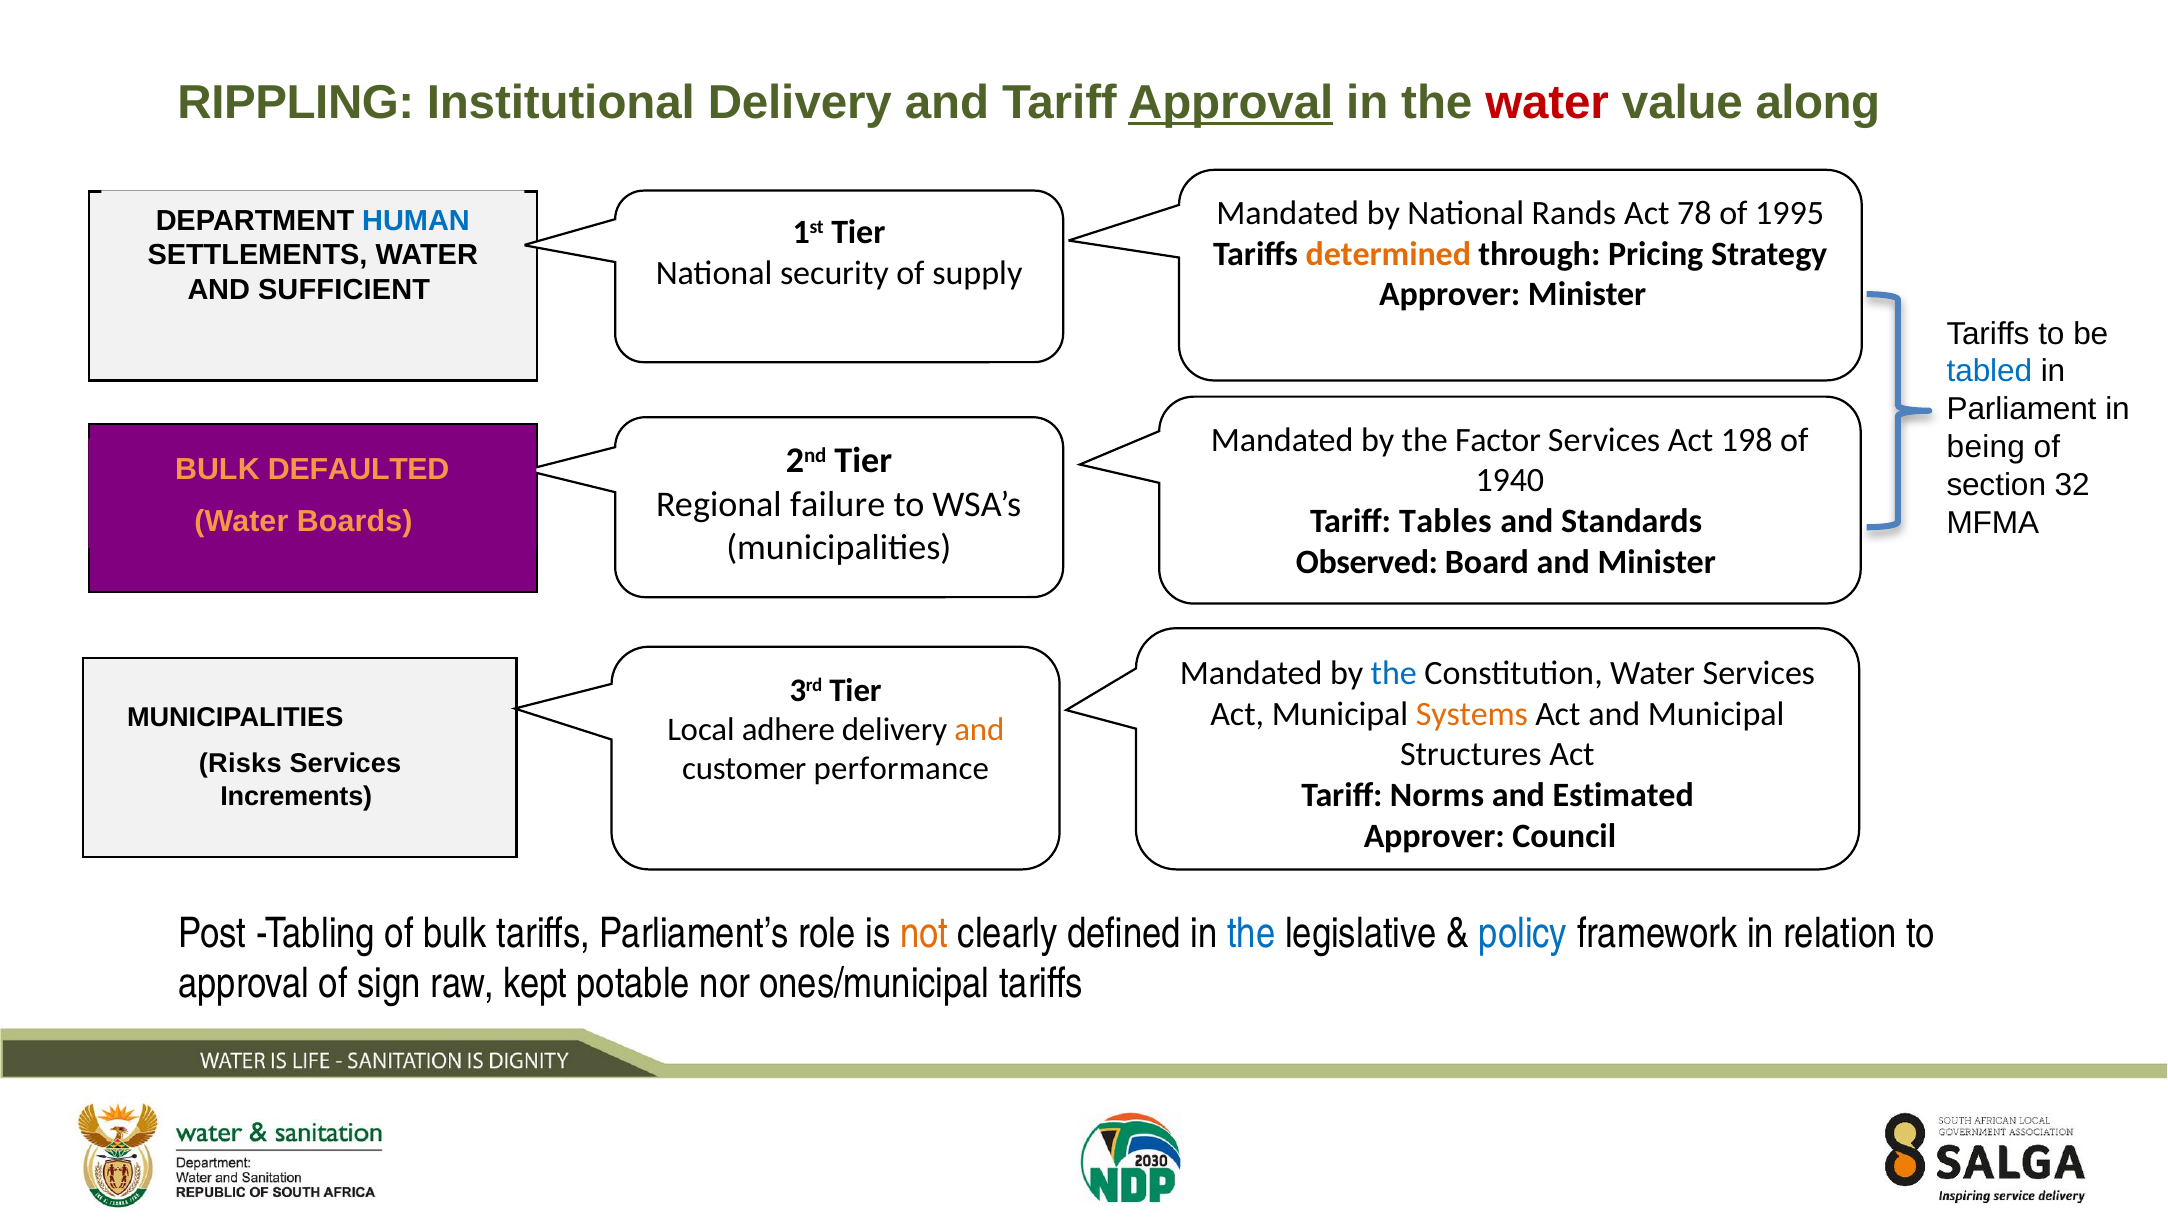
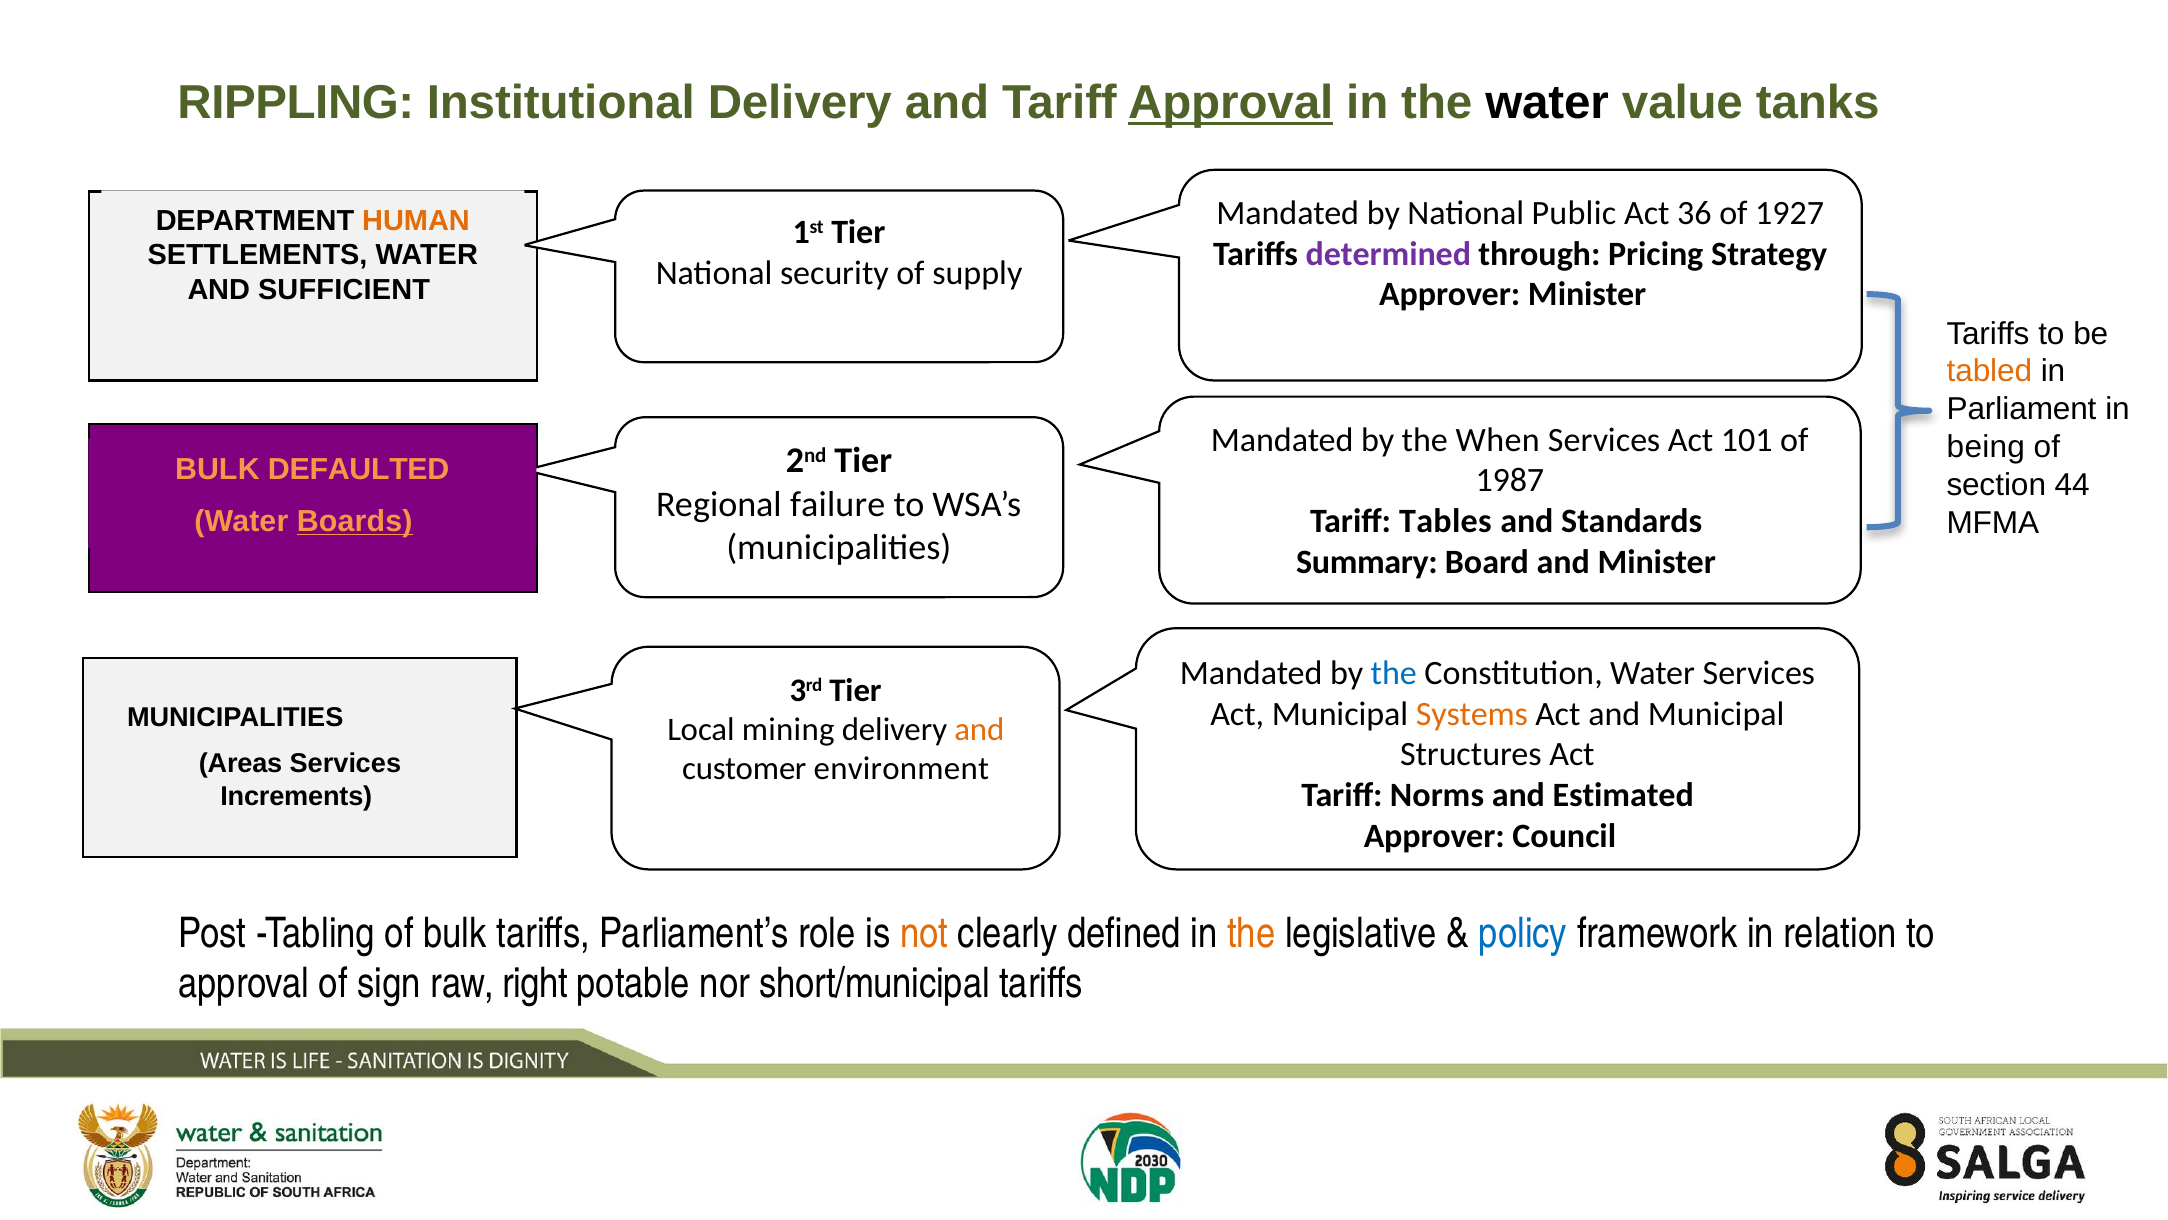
water colour: red -> black (1547, 103)
along: along -> tanks (1818, 103)
Rands: Rands -> Public (1574, 213)
78: 78 -> 36 (1694, 213)
1995: 1995 -> 1927 (1790, 213)
HUMAN colour: blue -> orange (416, 220)
determined colour: orange -> purple (1388, 254)
tabled colour: blue -> orange (1989, 371)
Factor: Factor -> When (1498, 440)
198: 198 -> 101 (1747, 440)
1940: 1940 -> 1987 (1510, 480)
32: 32 -> 44 (2072, 485)
Boards underline: none -> present (355, 521)
Observed: Observed -> Summary (1367, 562)
adhere: adhere -> mining (788, 729)
Risks: Risks -> Areas (241, 763)
performance: performance -> environment (901, 768)
the colour: blue -> orange (1251, 933)
kept: kept -> right (535, 983)
ones/municipal: ones/municipal -> short/municipal (875, 983)
